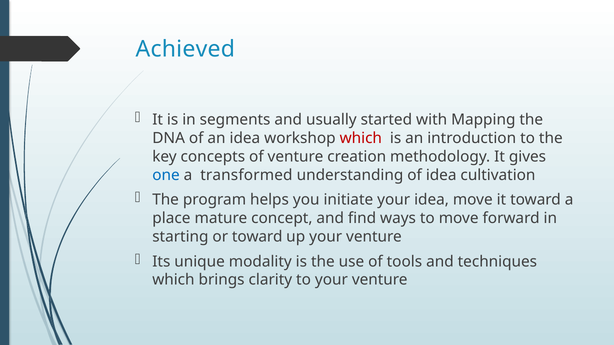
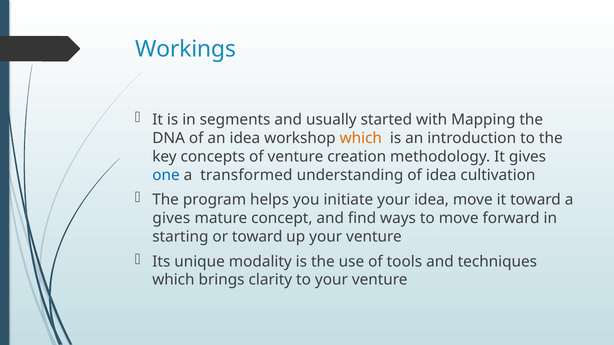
Achieved: Achieved -> Workings (185, 49)
which colour: red -> orange (361, 138)
place: place -> gives (171, 219)
